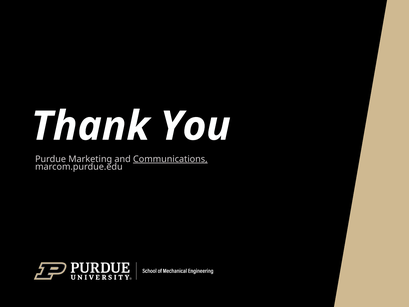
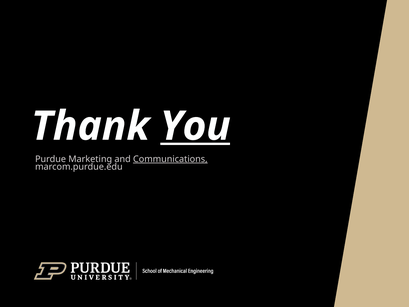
You underline: none -> present (195, 126)
